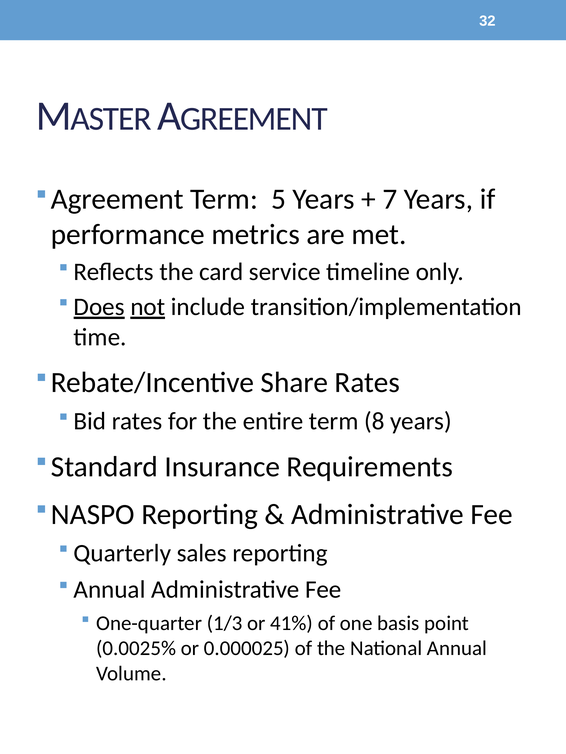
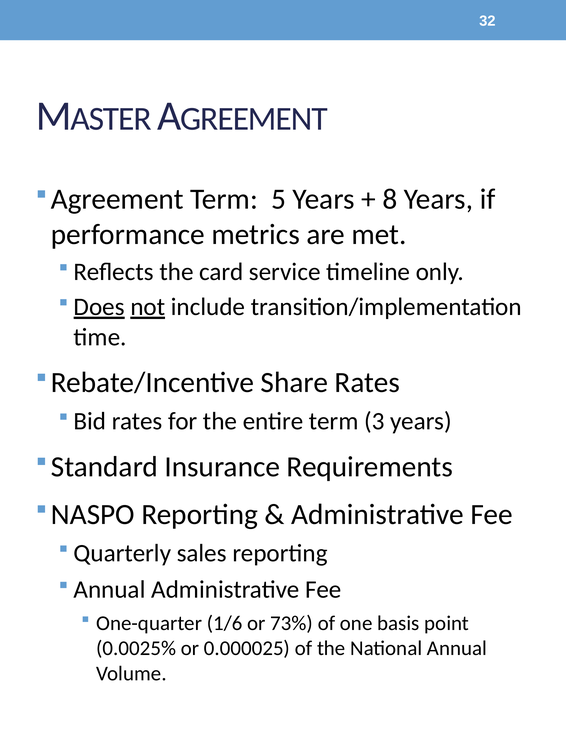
7: 7 -> 8 (390, 199)
8: 8 -> 3 (374, 422)
1/3: 1/3 -> 1/6 (225, 624)
41%: 41% -> 73% (292, 624)
